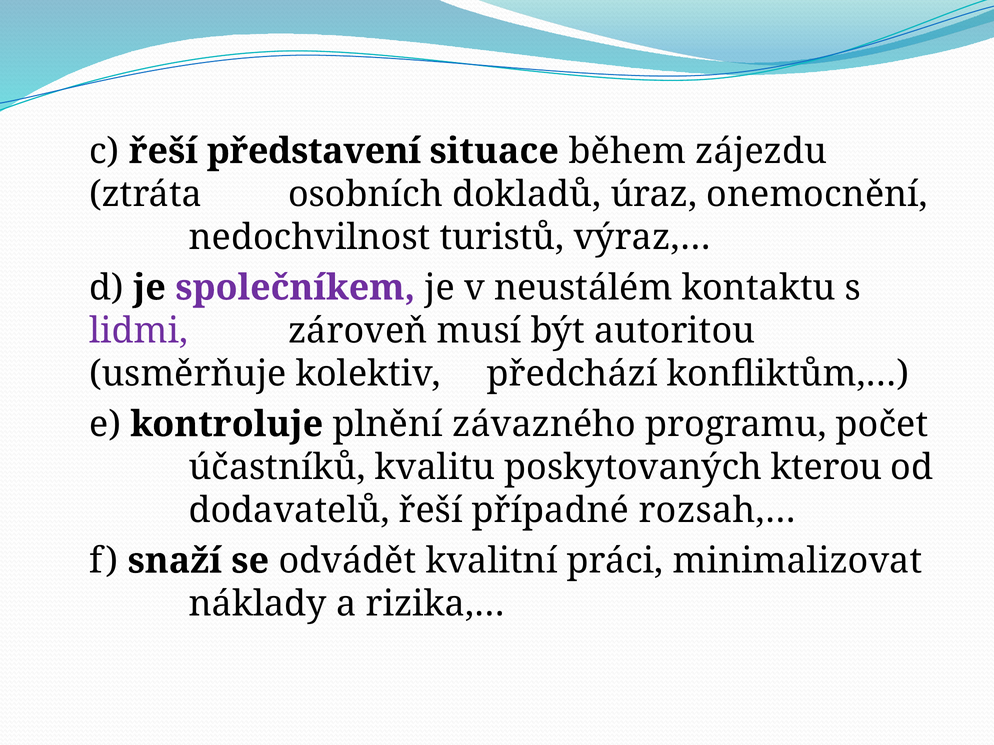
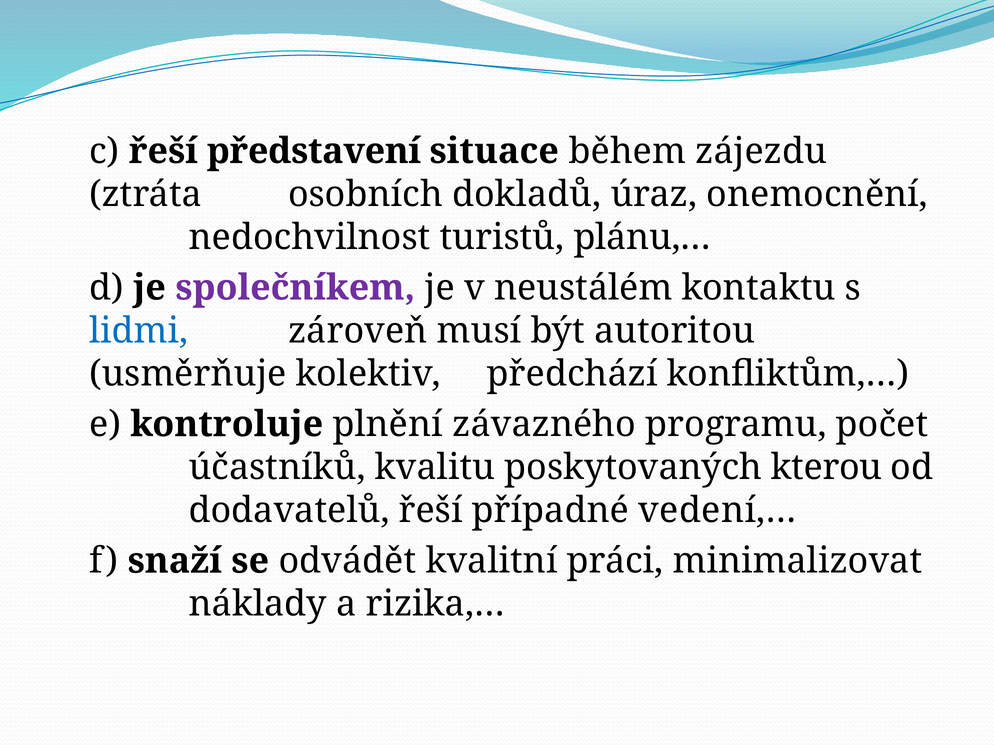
výraz,…: výraz,… -> plánu,… (642, 238)
lidmi colour: purple -> blue (139, 331)
rozsah,…: rozsah,… -> vedení,… (717, 511)
